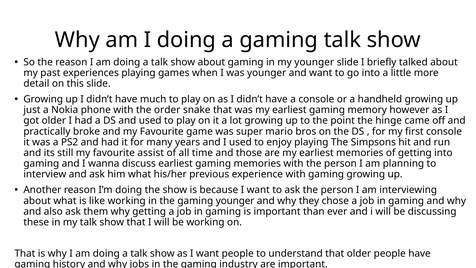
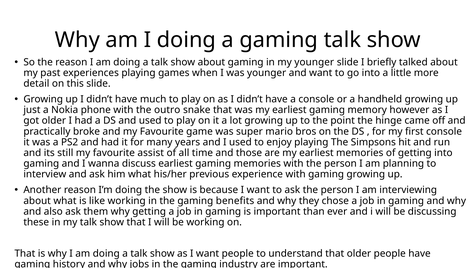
order: order -> outro (167, 110)
gaming younger: younger -> benefits (235, 201)
